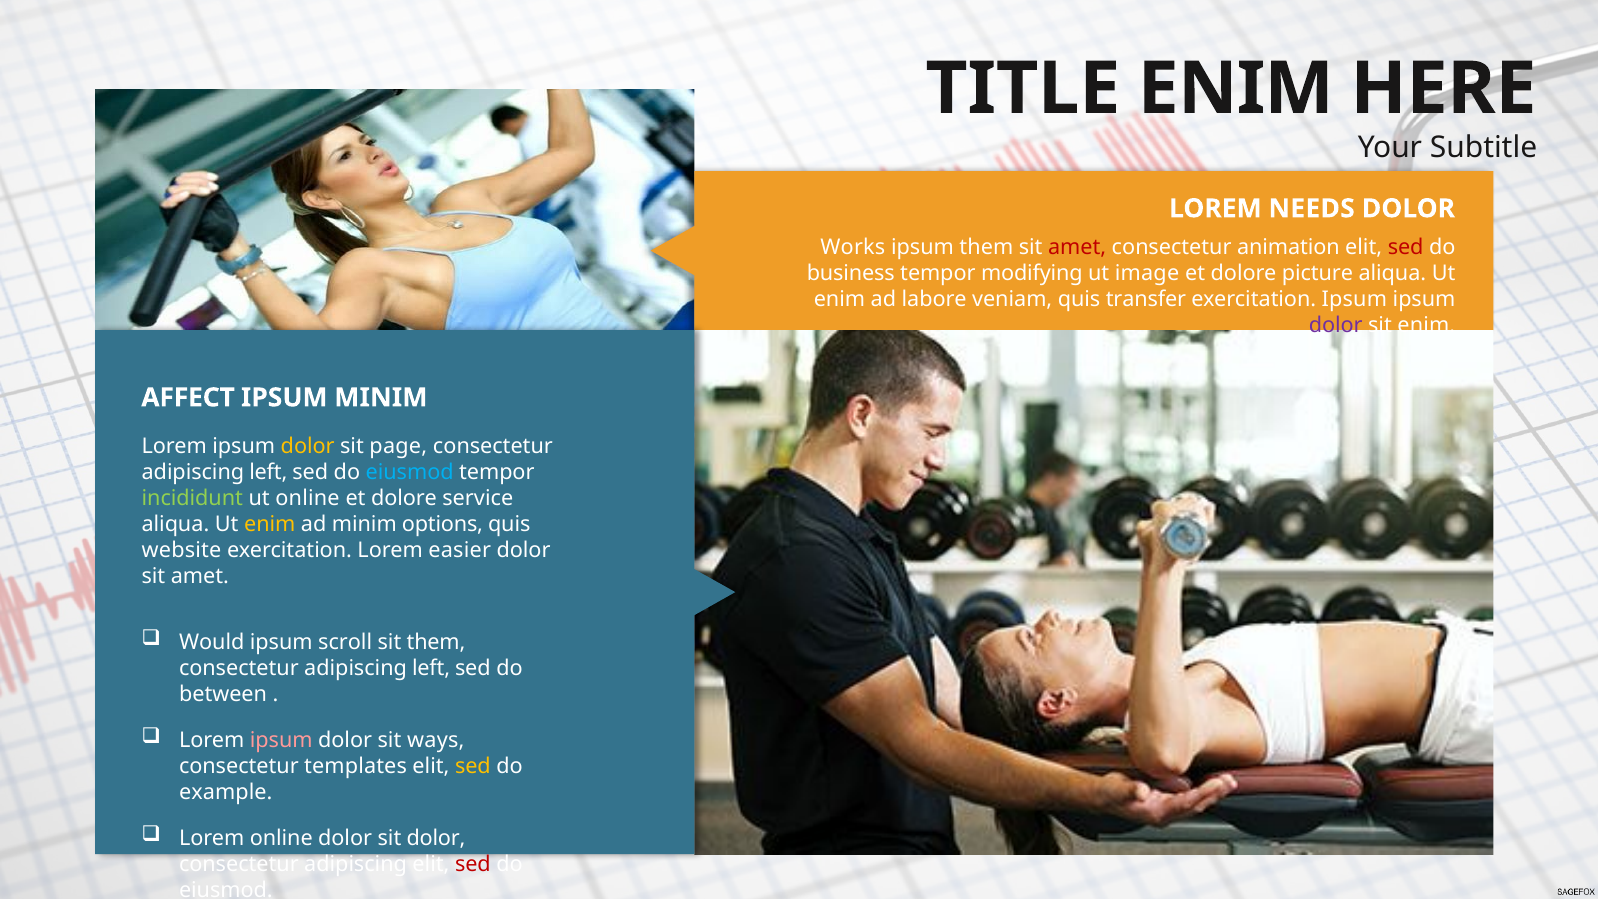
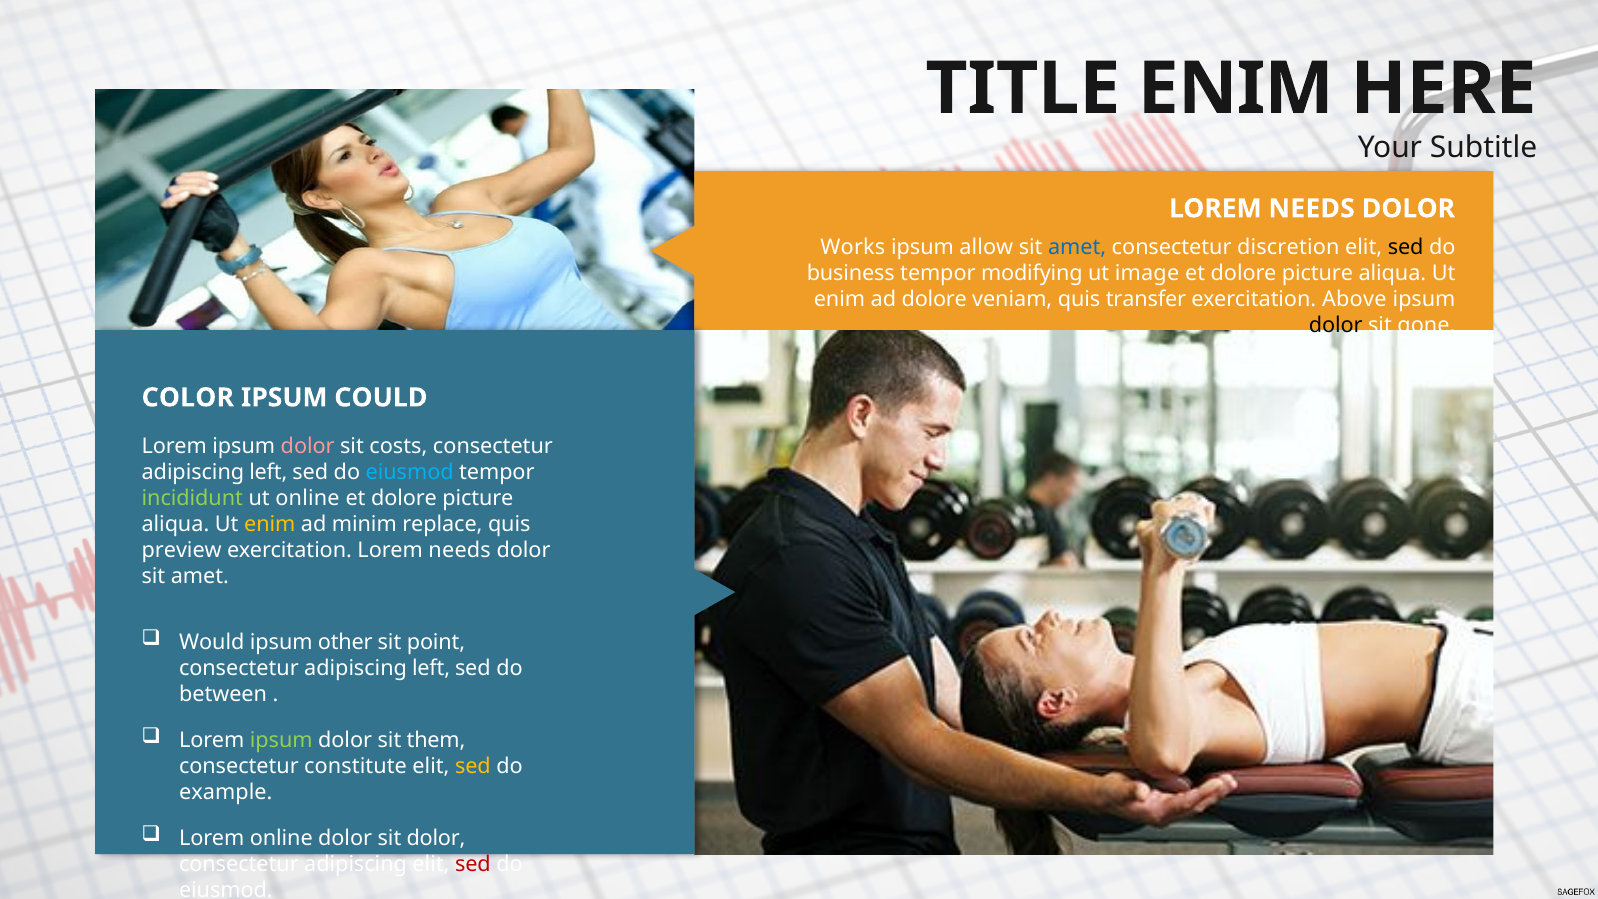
ipsum them: them -> allow (986, 247)
amet colour: red -> blue (1077, 247)
animation: animation -> discretion (1288, 247)
sed colour: red -> black (1406, 247)
ad labore: labore -> dolore (934, 299)
exercitation Ipsum: Ipsum -> Above (1354, 299)
dolor colour: purple -> black (1336, 325)
sit enim: enim -> gone (1426, 325)
AFFECT: AFFECT -> COLOR (188, 398)
IPSUM MINIM: MINIM -> COULD (381, 398)
dolor colour: yellow -> pink (308, 446)
page: page -> costs (398, 446)
service: service -> picture (478, 498)
options: options -> replace (442, 524)
website: website -> preview (182, 550)
exercitation Lorem easier: easier -> needs (460, 550)
scroll: scroll -> other (345, 642)
sit them: them -> point (436, 642)
ipsum colour: pink -> light green (281, 740)
ways: ways -> them (436, 740)
templates: templates -> constitute (356, 766)
